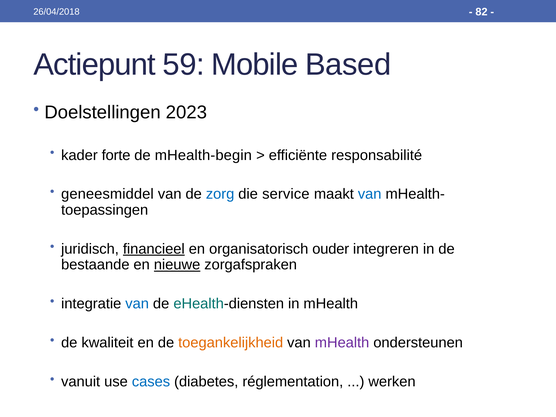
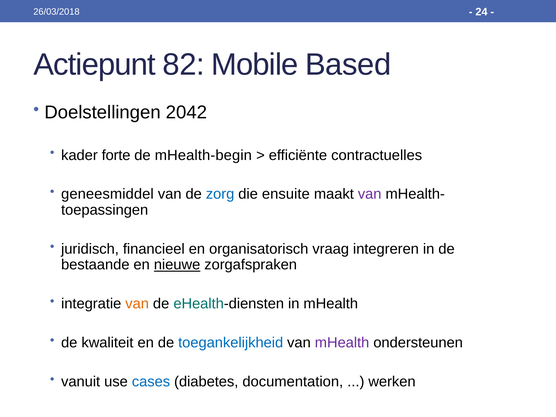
26/04/2018: 26/04/2018 -> 26/03/2018 (56, 12)
82: 82 -> 24 (482, 12)
59: 59 -> 82 (184, 65)
2023: 2023 -> 2042 (187, 113)
responsabilité: responsabilité -> contractuelles (377, 155)
service: service -> ensuite (286, 194)
van colour: blue -> purple (370, 194)
financieel underline: present -> none (154, 249)
ouder: ouder -> vraag (331, 249)
van colour: blue -> orange (137, 304)
toegankelijkheid colour: orange -> blue (231, 343)
réglementation: réglementation -> documentation (293, 382)
